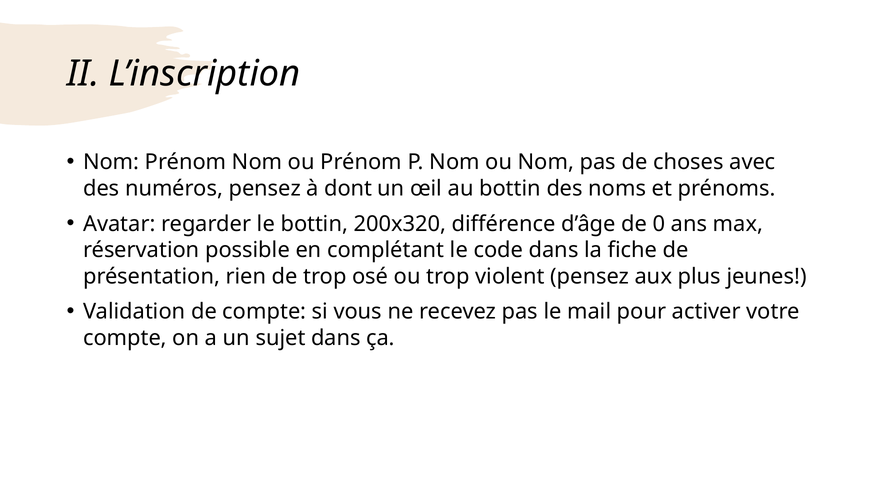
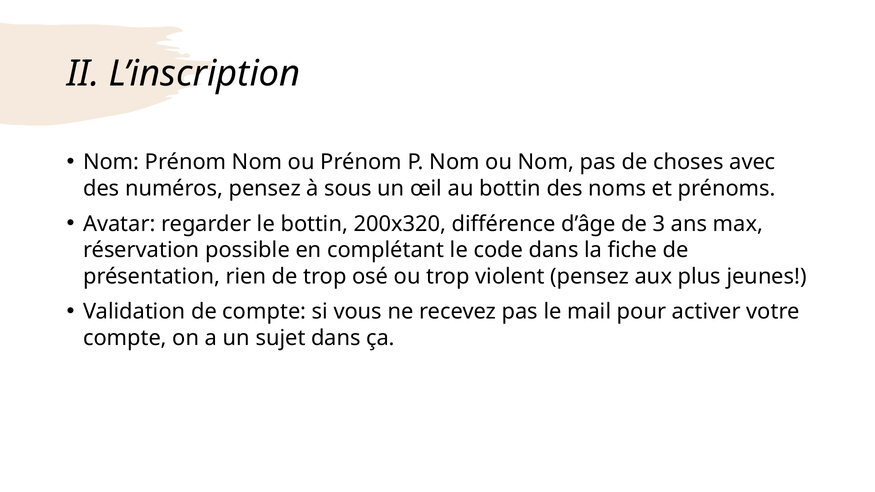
dont: dont -> sous (348, 189)
0: 0 -> 3 (659, 224)
